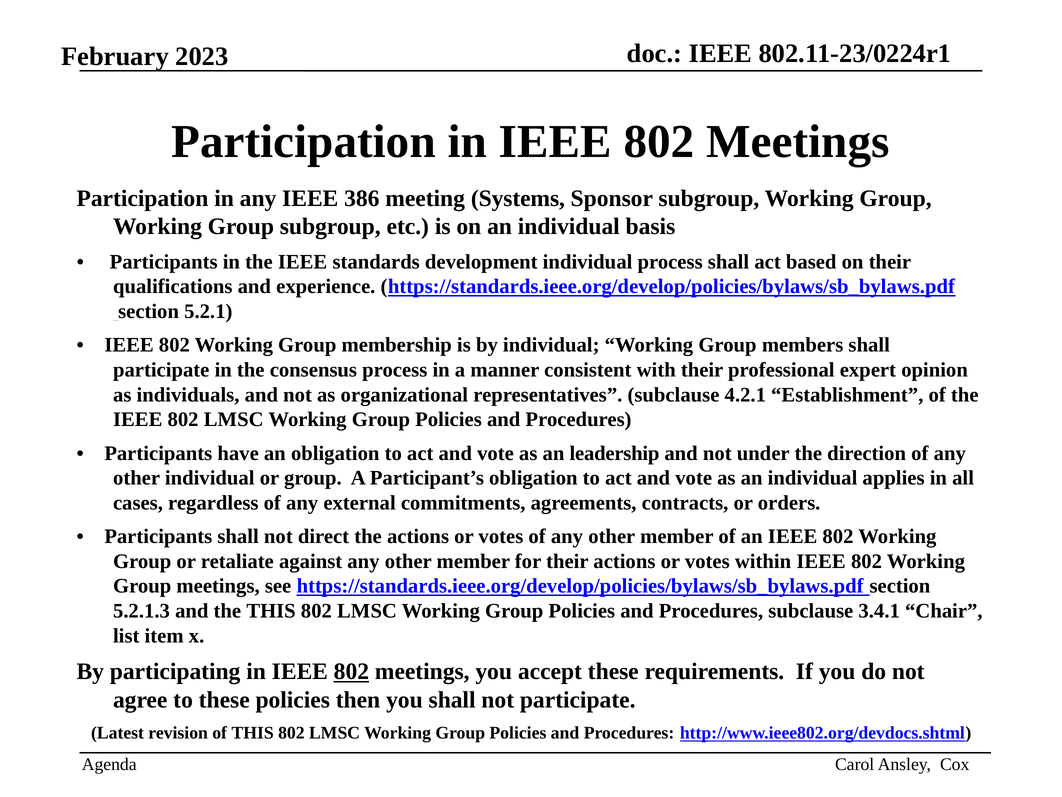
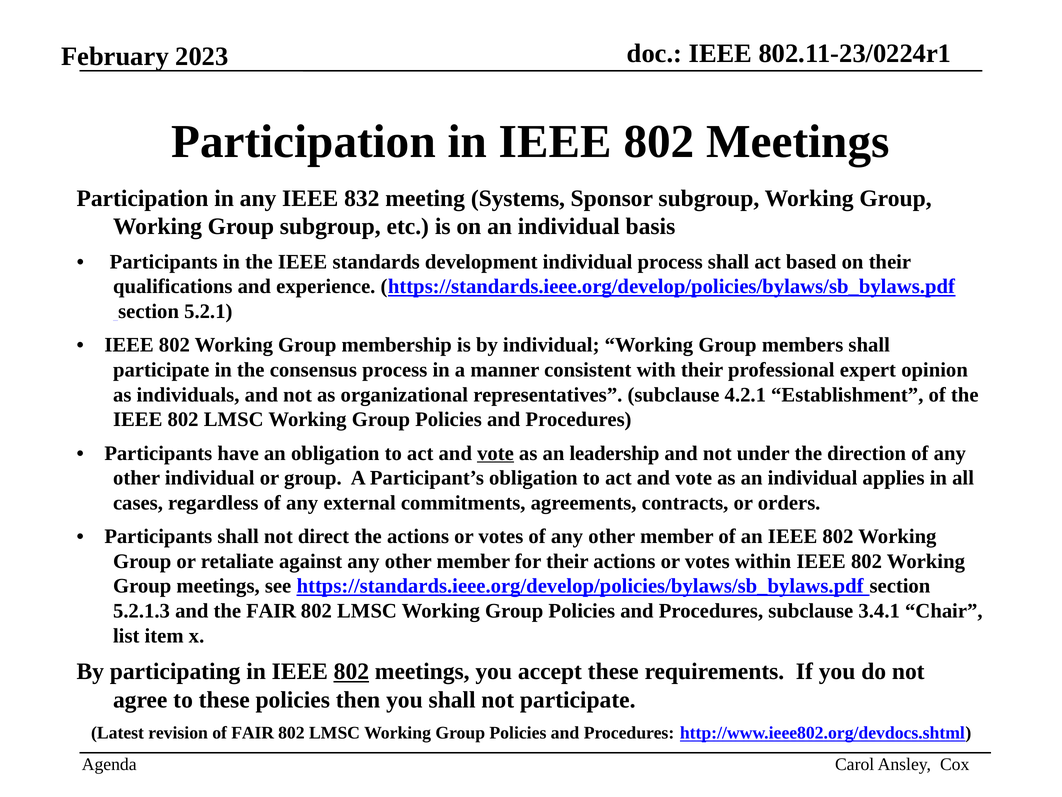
386: 386 -> 832 (362, 198)
vote underline: none -> present (495, 453)
the THIS: THIS -> FAIR (271, 611)
of THIS: THIS -> FAIR (253, 733)
